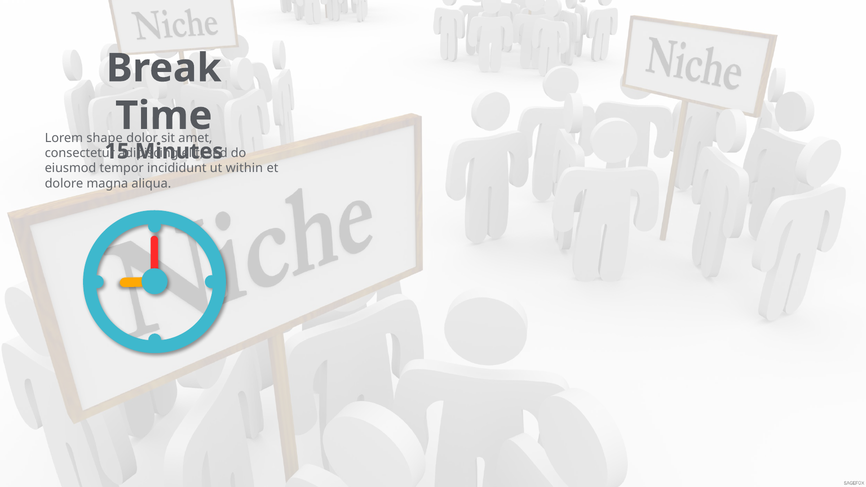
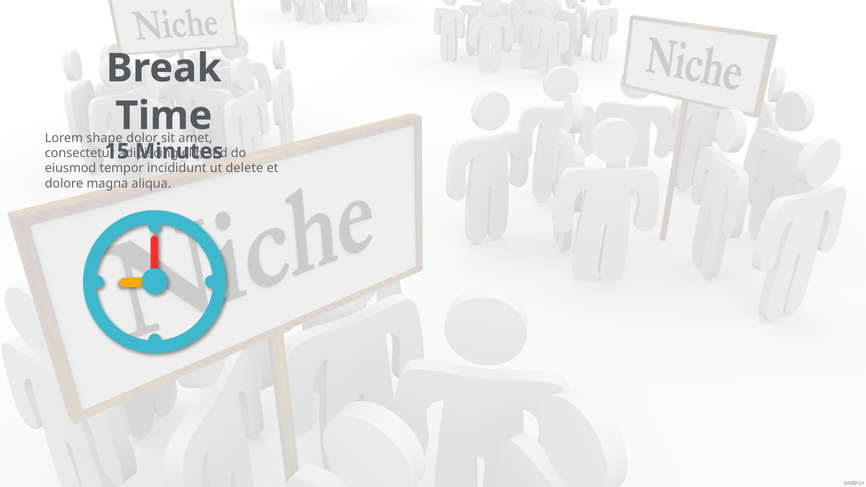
within: within -> delete (244, 168)
